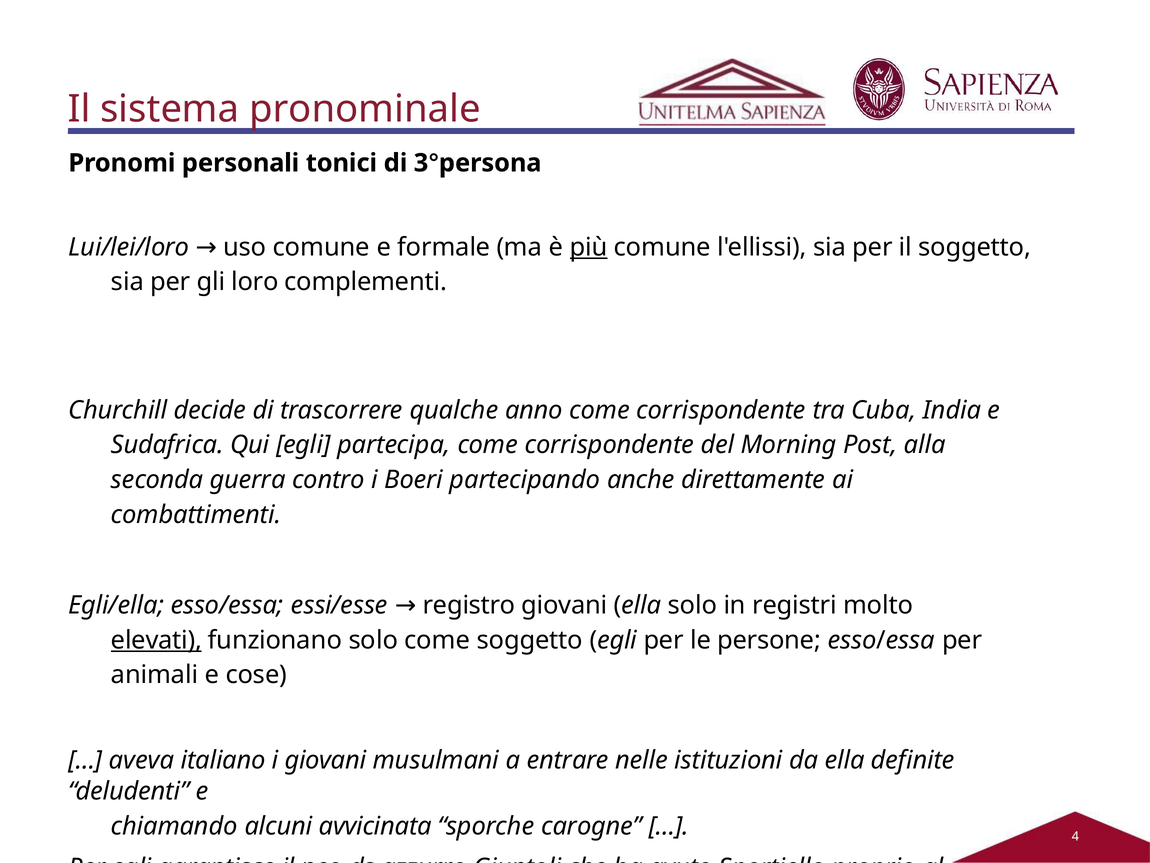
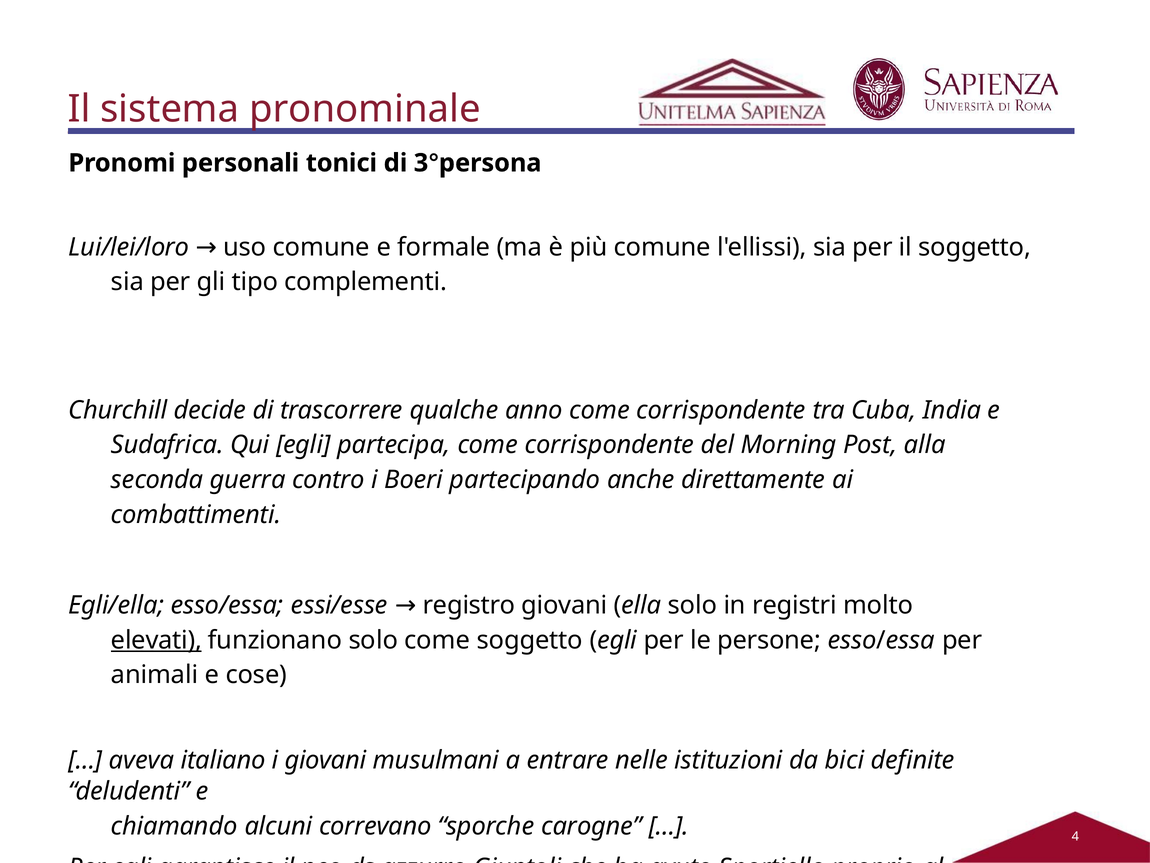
più underline: present -> none (589, 247)
loro: loro -> tipo (255, 282)
da ella: ella -> bici (845, 760)
avvicinata: avvicinata -> correvano (375, 826)
